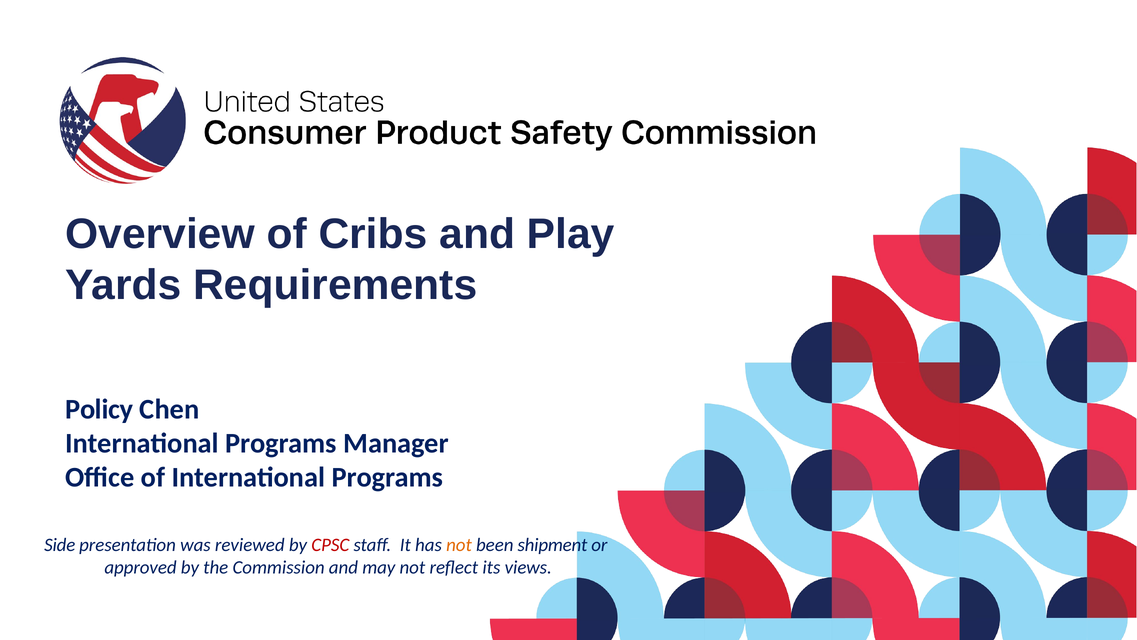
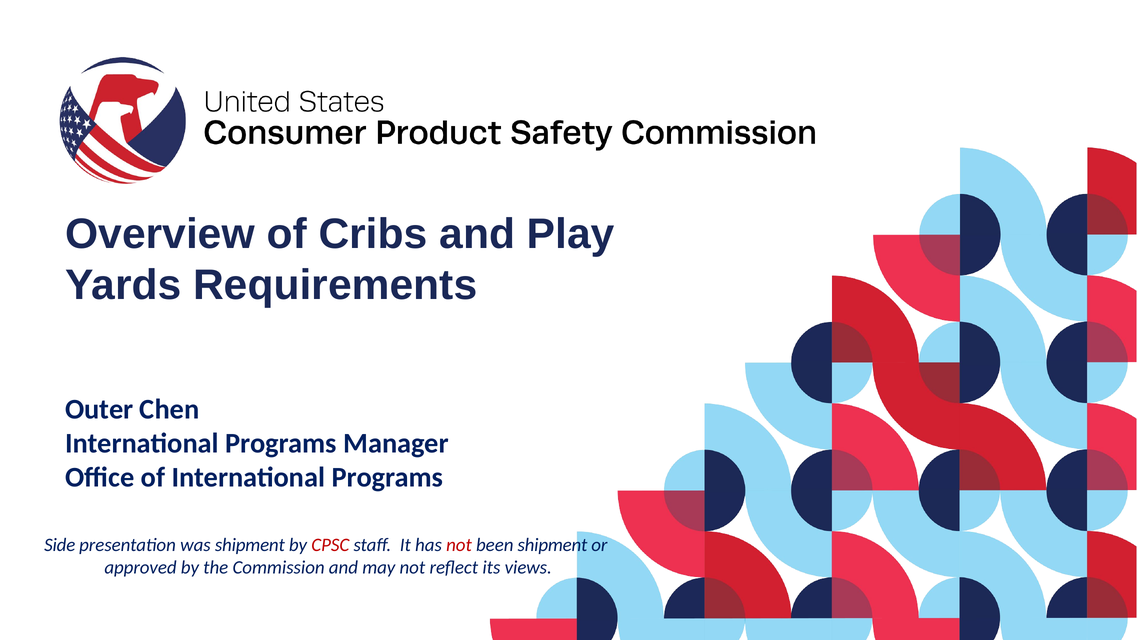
Policy: Policy -> Outer (99, 409)
was reviewed: reviewed -> shipment (250, 544)
not colour: orange -> red (459, 544)
